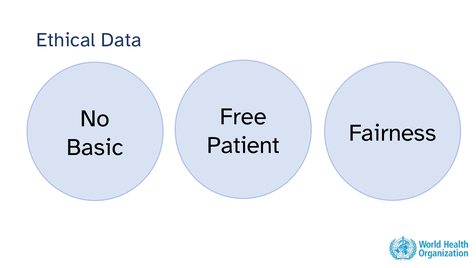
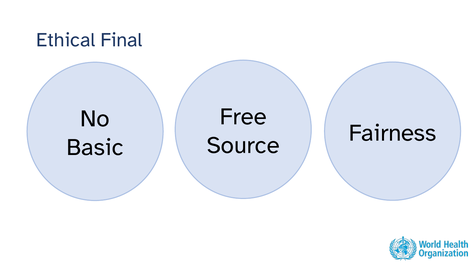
Data: Data -> Final (121, 40)
Patient: Patient -> Source (243, 145)
